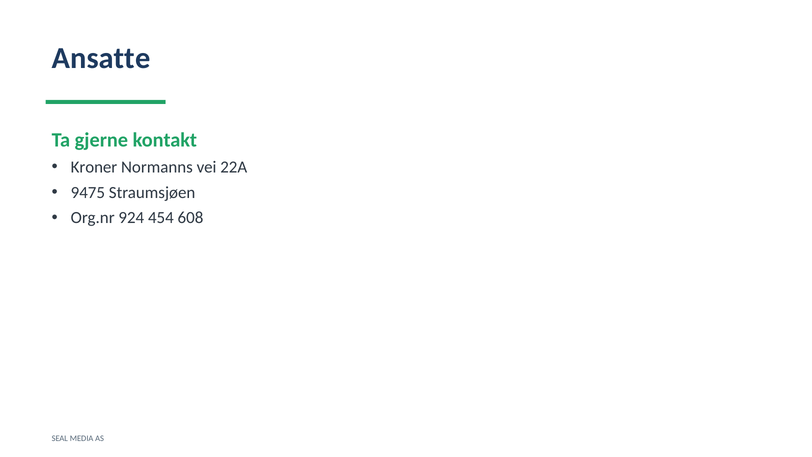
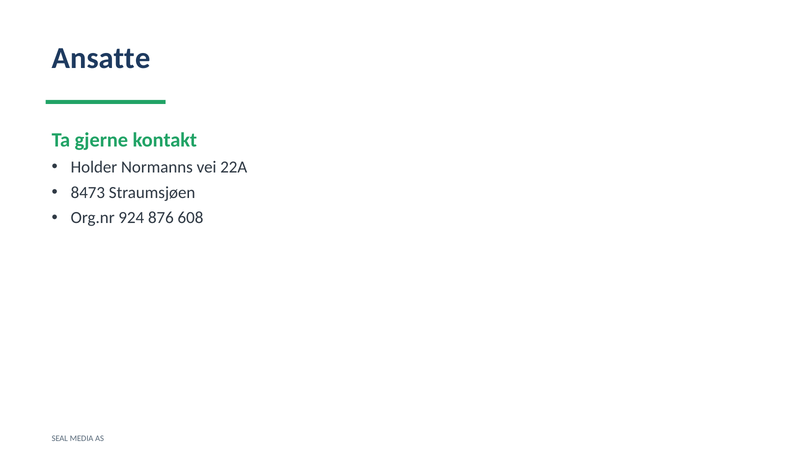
Kroner: Kroner -> Holder (94, 167)
9475: 9475 -> 8473 (88, 192)
454: 454 -> 876 (161, 218)
